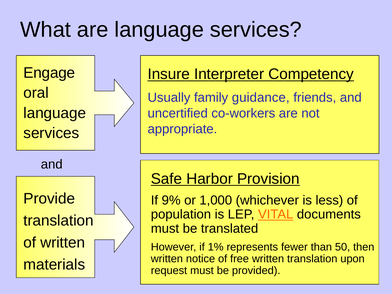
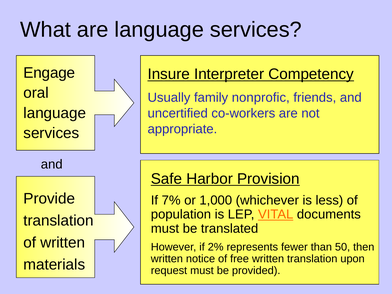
guidance: guidance -> nonprofic (261, 98)
9%: 9% -> 7% (171, 200)
1%: 1% -> 2% (216, 247)
